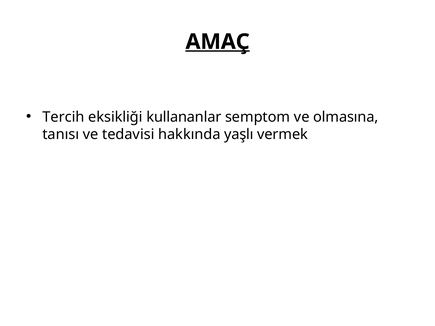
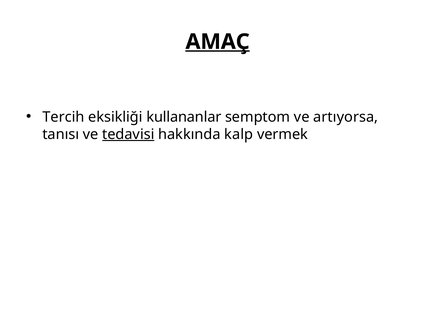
olmasına: olmasına -> artıyorsa (346, 117)
tedavisi underline: none -> present (128, 134)
yaşlı: yaşlı -> kalp (239, 134)
